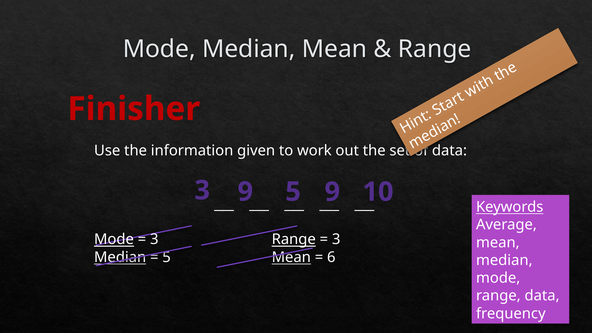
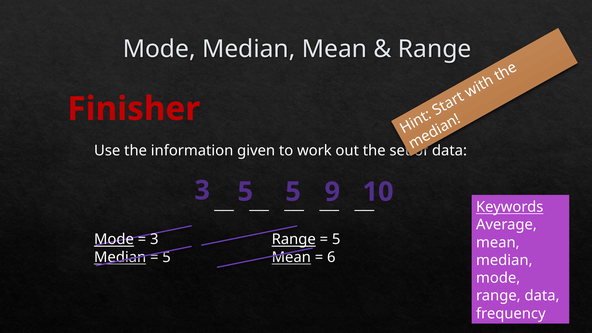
3 9: 9 -> 5 (245, 192)
3: 3 -> 5 (336, 239)
